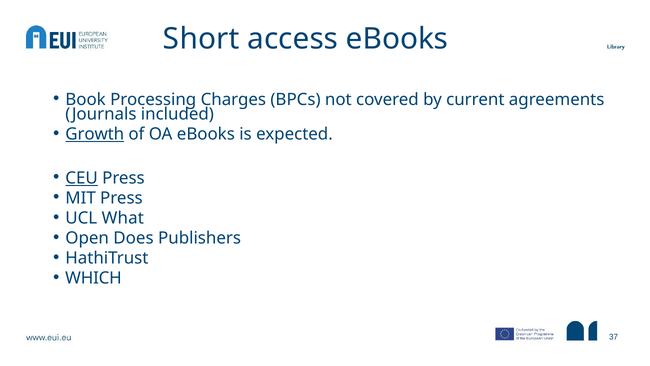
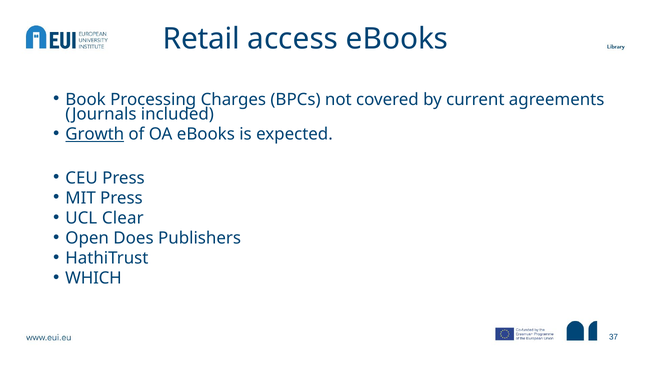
Short: Short -> Retail (201, 39)
CEU underline: present -> none (82, 178)
What: What -> Clear (123, 218)
